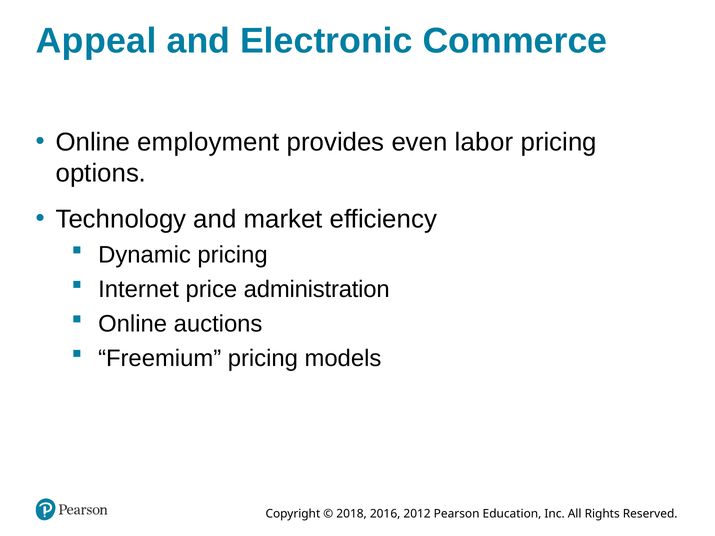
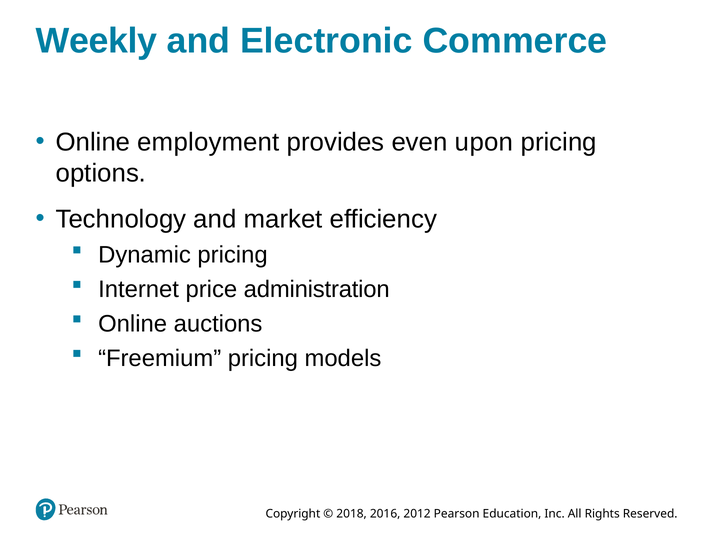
Appeal: Appeal -> Weekly (96, 41)
labor: labor -> upon (484, 142)
